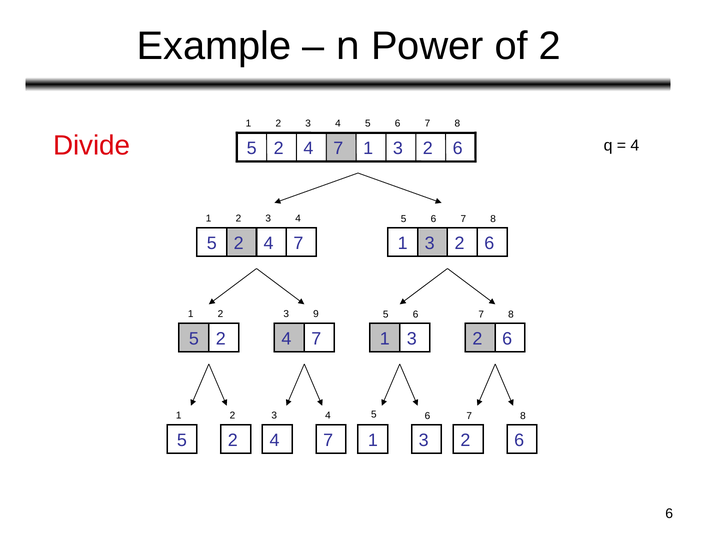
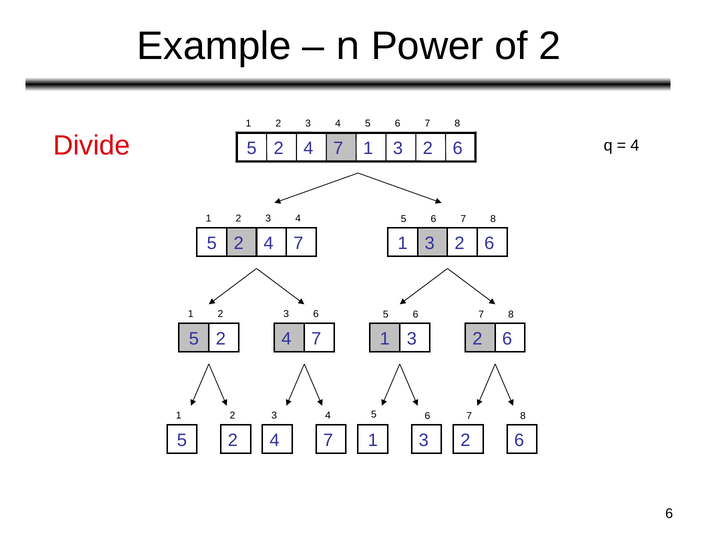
3 9: 9 -> 6 (316, 314)
